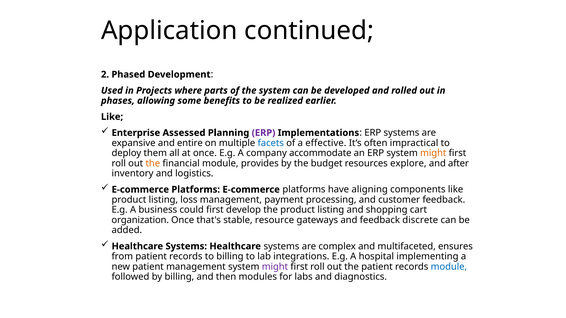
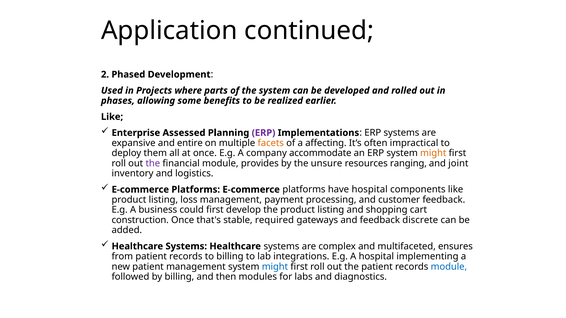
facets colour: blue -> orange (271, 143)
effective: effective -> affecting (326, 143)
the colour: orange -> purple (153, 163)
budget: budget -> unsure (327, 163)
explore: explore -> ranging (408, 163)
after: after -> joint (458, 163)
have aligning: aligning -> hospital (370, 190)
organization: organization -> construction (140, 220)
resource: resource -> required (274, 220)
might colour: purple -> blue (275, 267)
